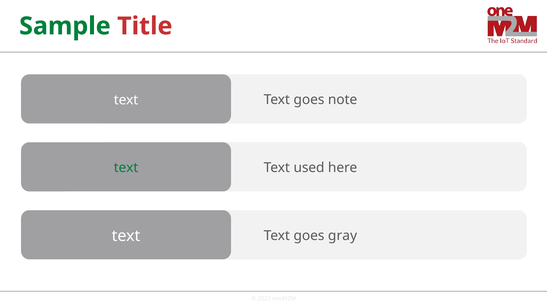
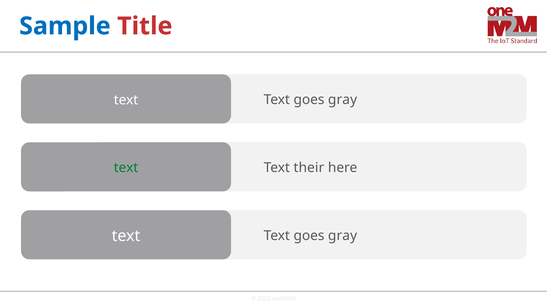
Sample colour: green -> blue (65, 26)
note: note -> gray (343, 100)
used: used -> their (309, 168)
